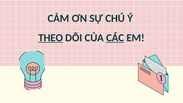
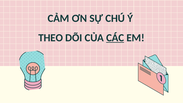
THEO underline: present -> none (51, 38)
